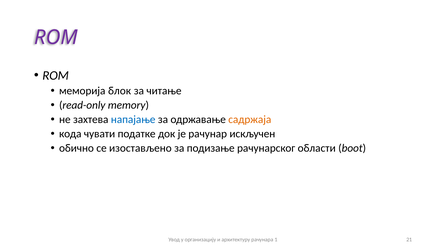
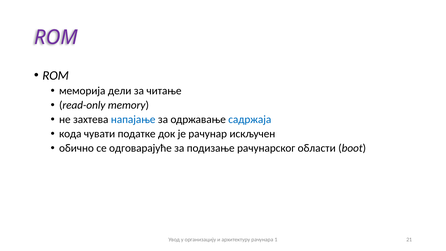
блок: блок -> дели (120, 91)
садржаја colour: orange -> blue (250, 119)
изостављено: изостављено -> одговарајуће (140, 148)
